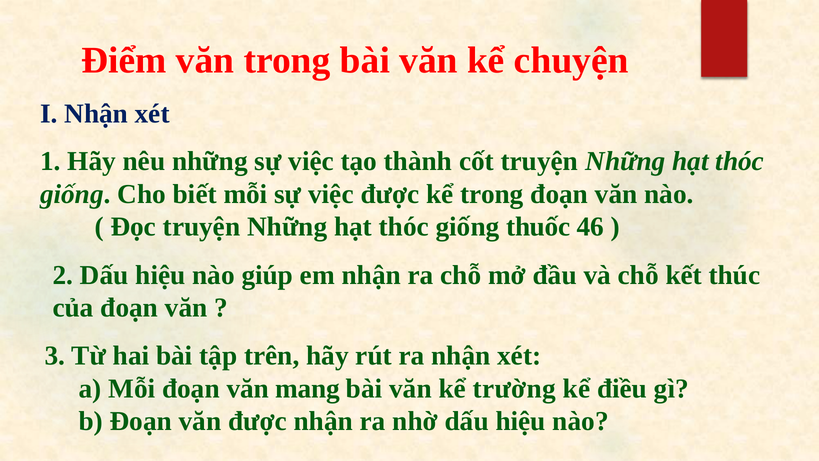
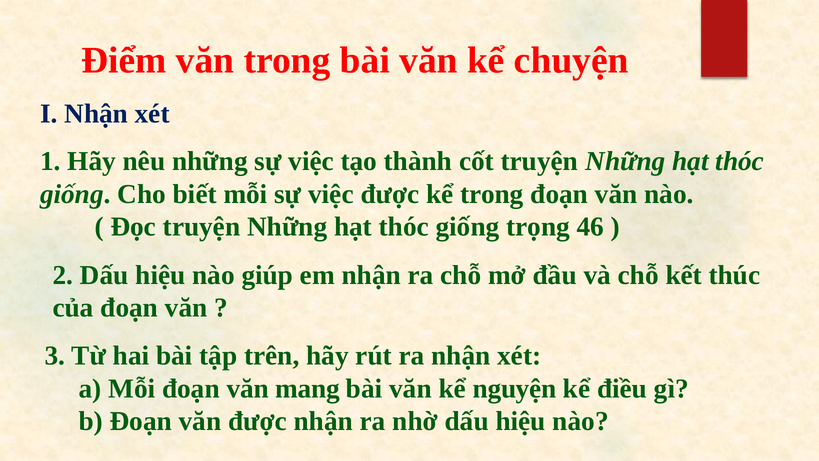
thuốc: thuốc -> trọng (538, 227)
trường: trường -> nguyện (515, 388)
